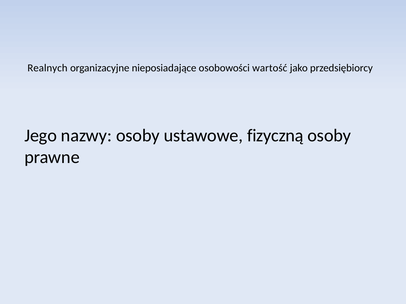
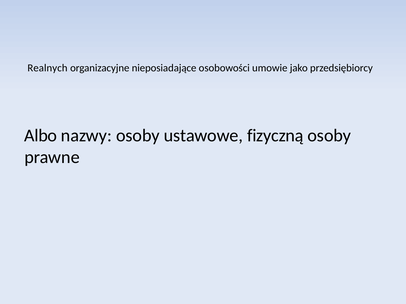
wartość: wartość -> umowie (270, 68)
Jego: Jego -> Albo (41, 136)
